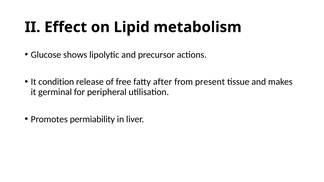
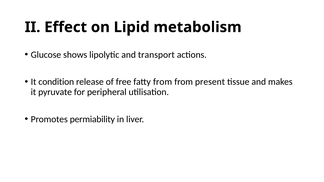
precursor: precursor -> transport (156, 55)
fatty after: after -> from (163, 82)
germinal: germinal -> pyruvate (55, 92)
